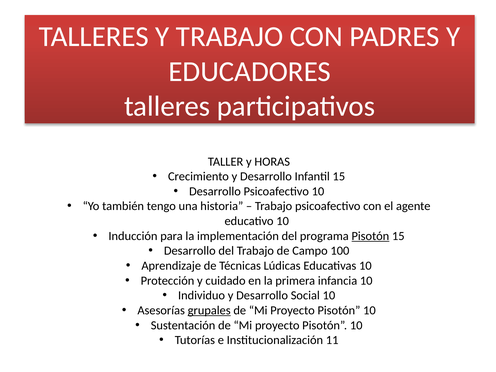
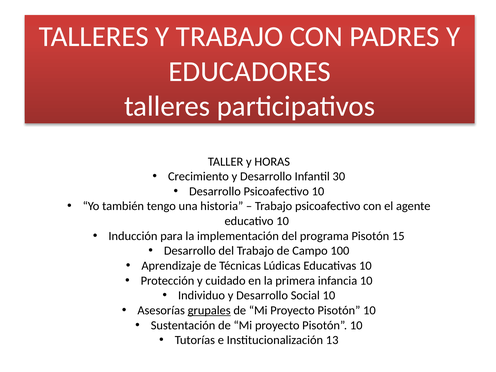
Infantil 15: 15 -> 30 (339, 176)
Pisotón underline: present -> none (370, 236)
11: 11 -> 13 (332, 340)
